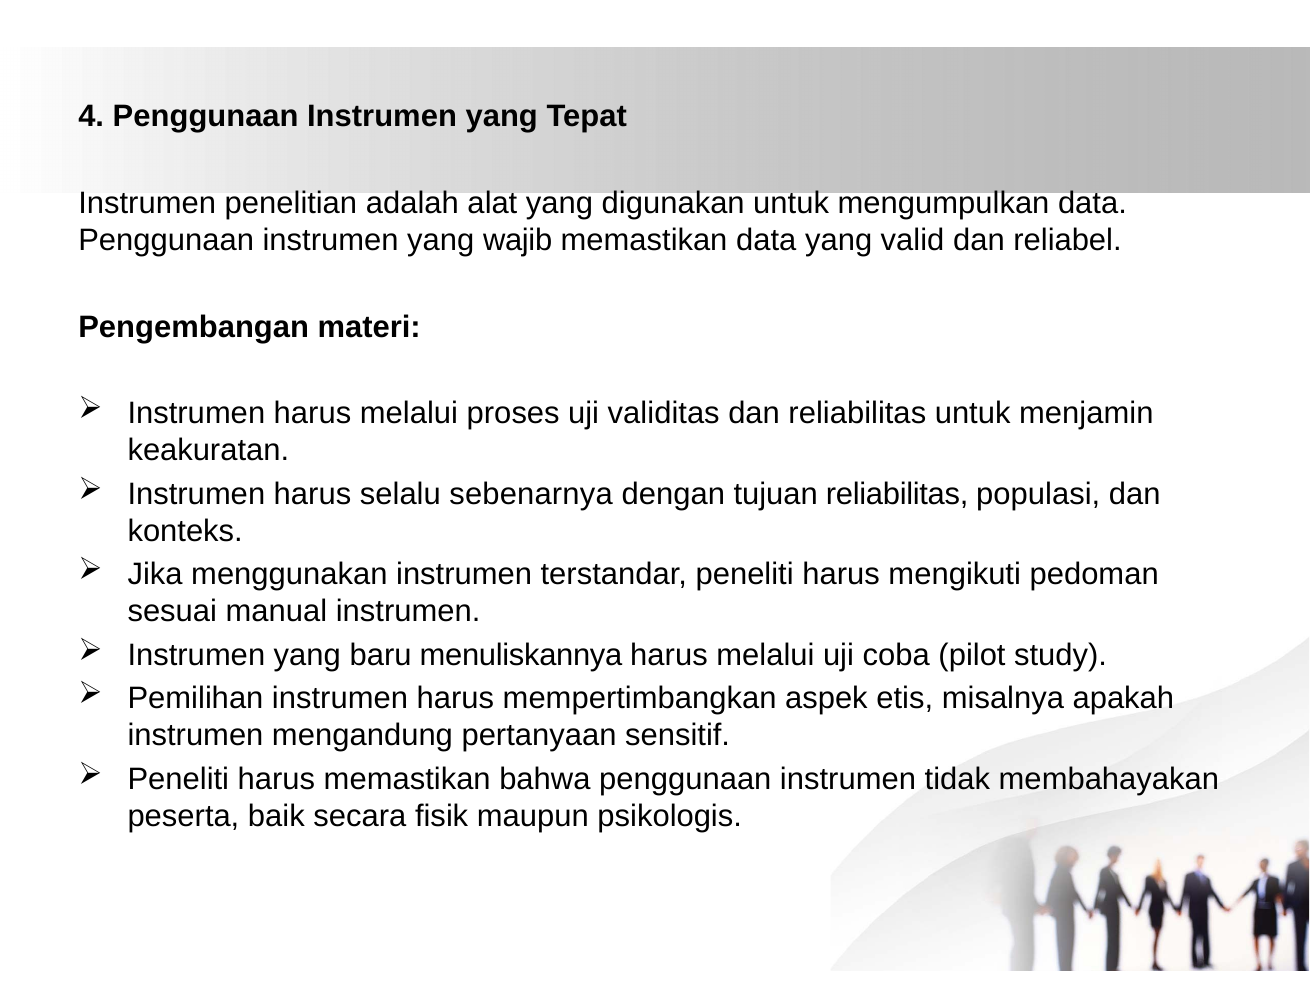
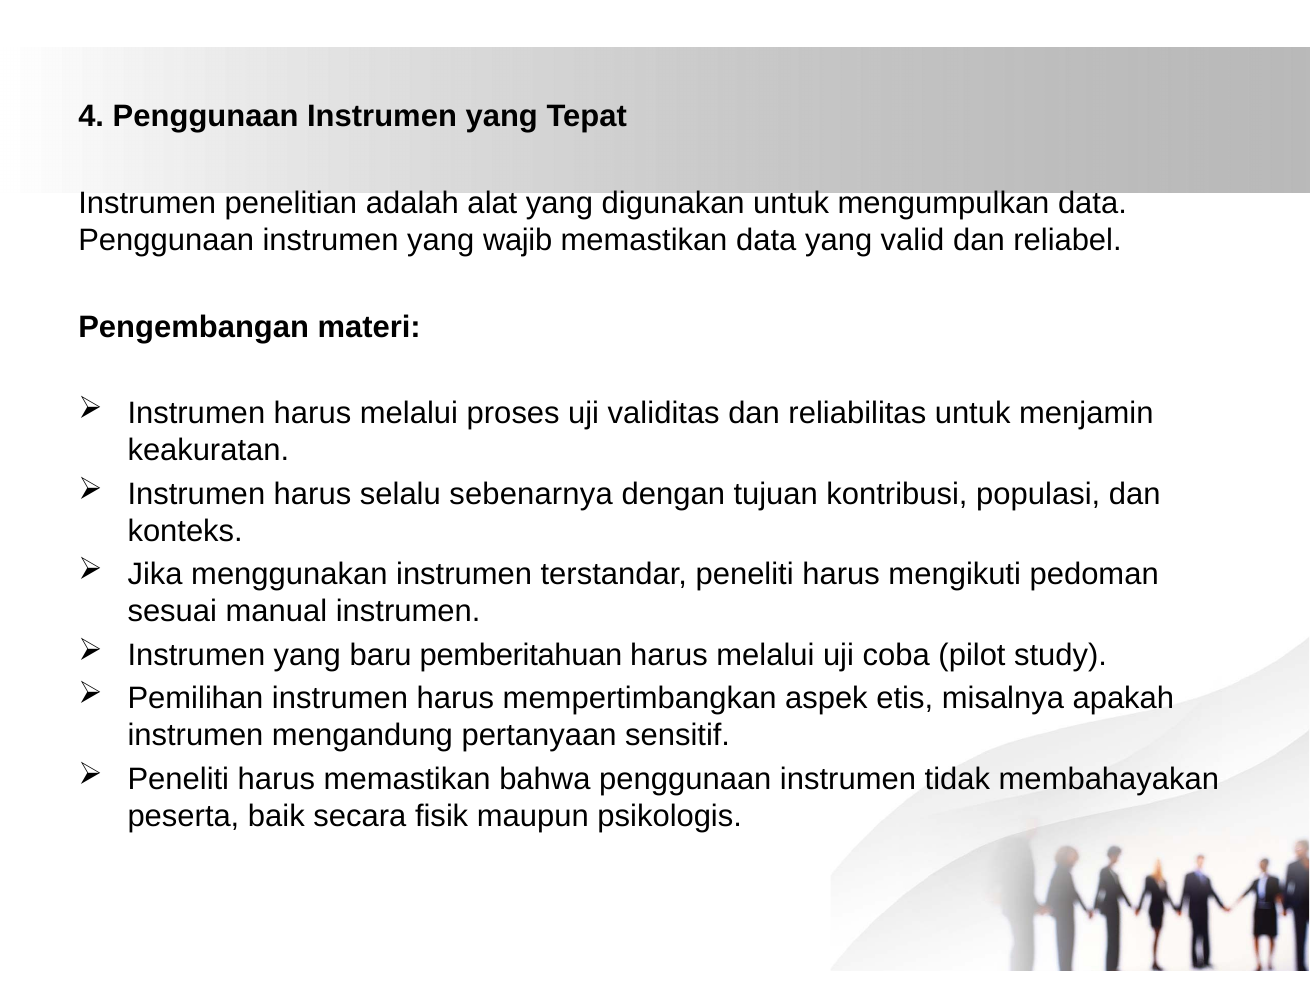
tujuan reliabilitas: reliabilitas -> kontribusi (897, 494)
menuliskannya: menuliskannya -> pemberitahuan (521, 655)
